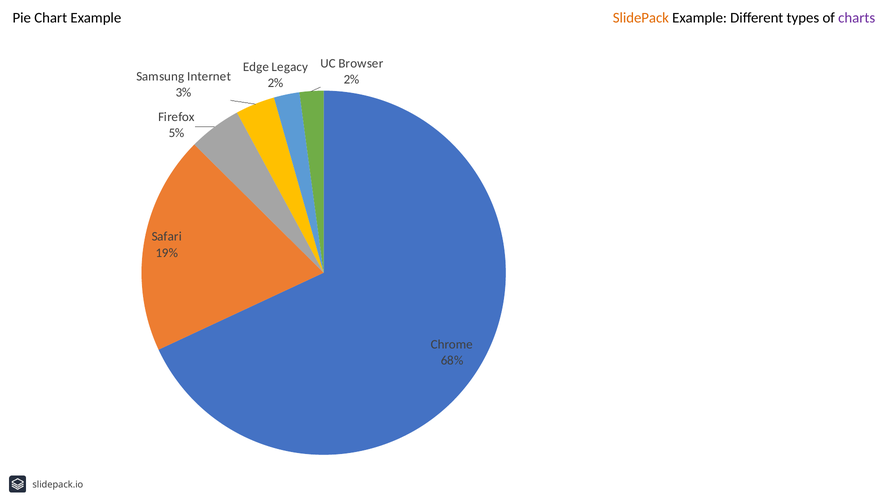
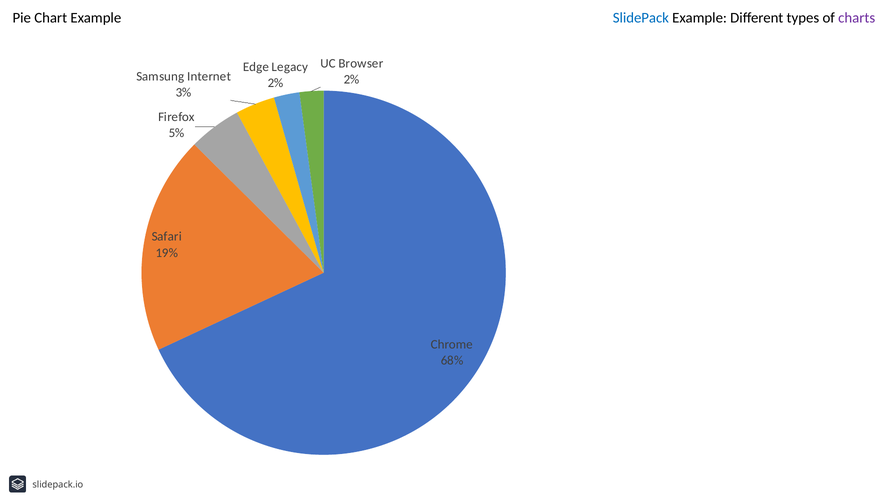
SlidePack colour: orange -> blue (641, 18)
